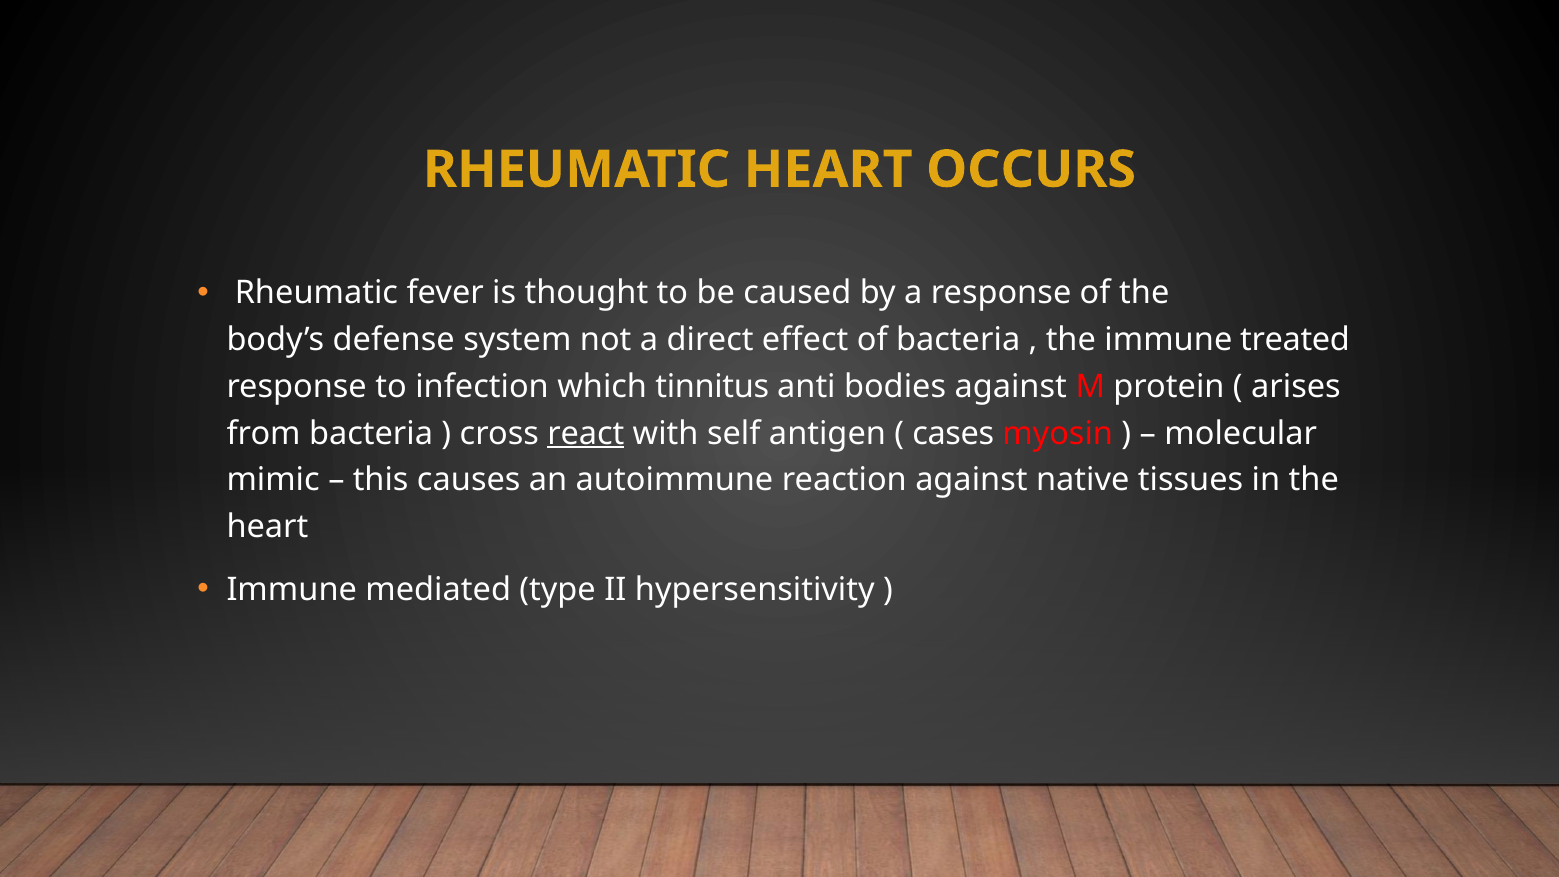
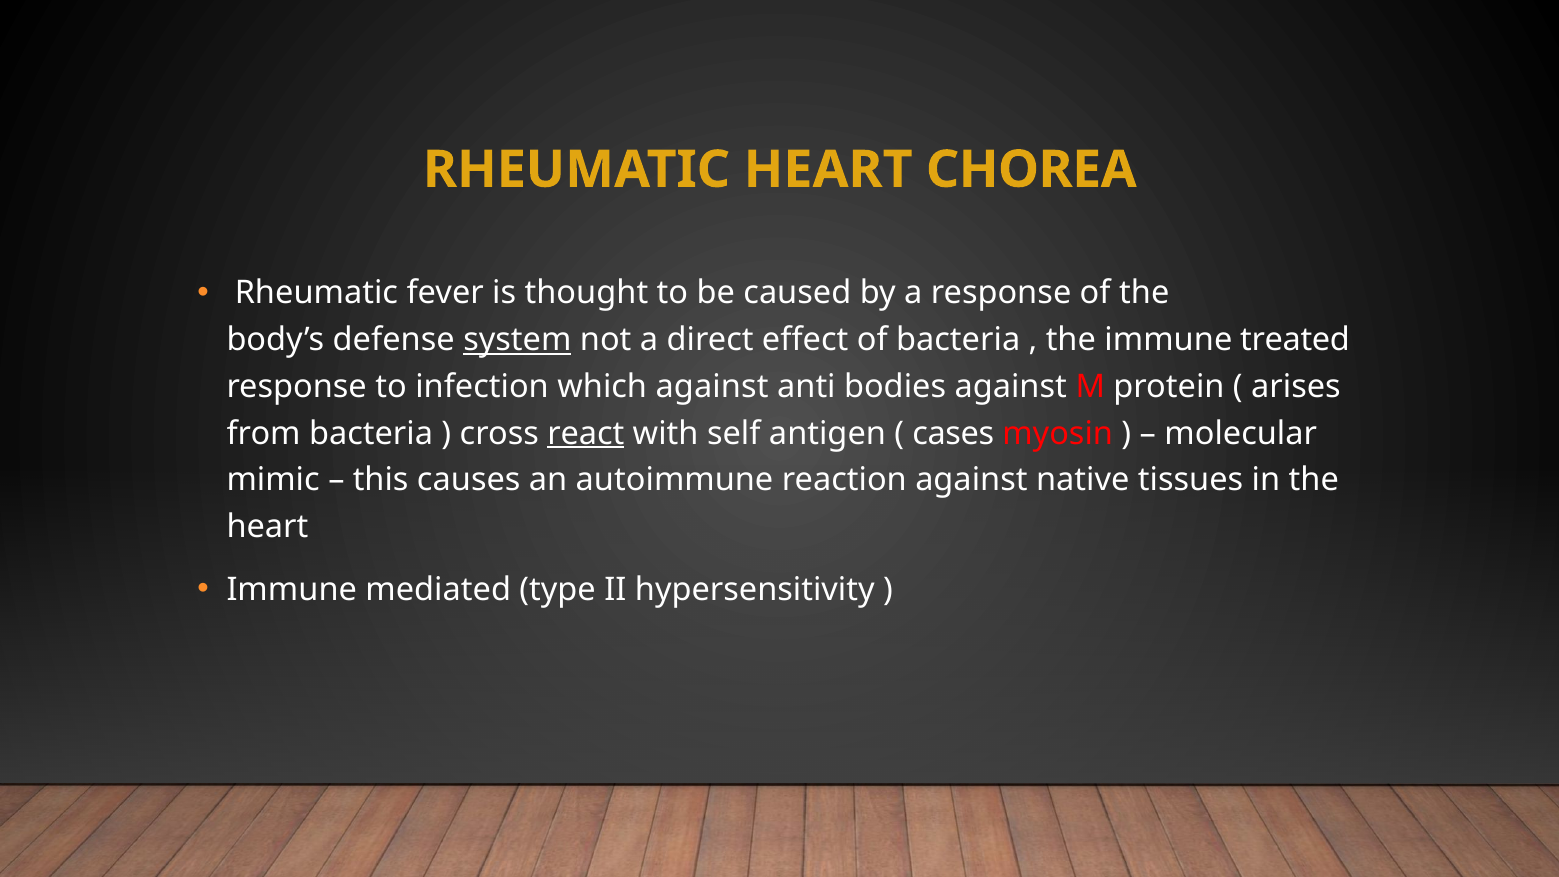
OCCURS: OCCURS -> CHOREA (1031, 170)
system underline: none -> present (517, 340)
which tinnitus: tinnitus -> against (712, 387)
